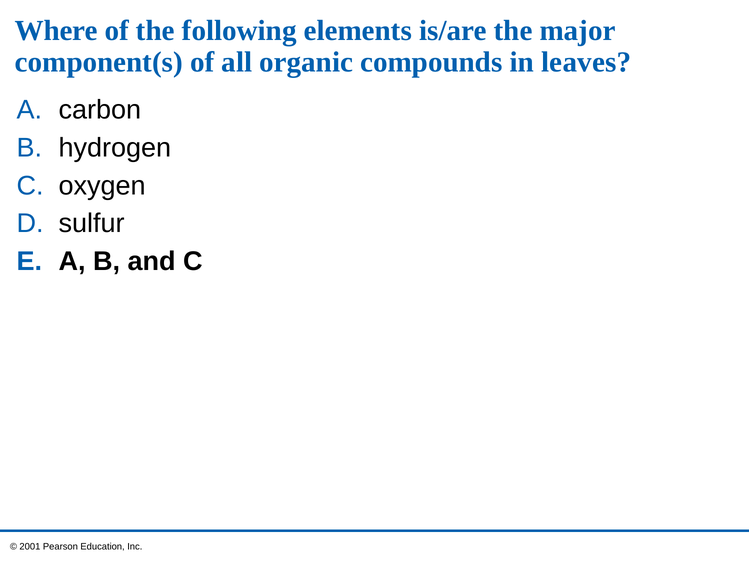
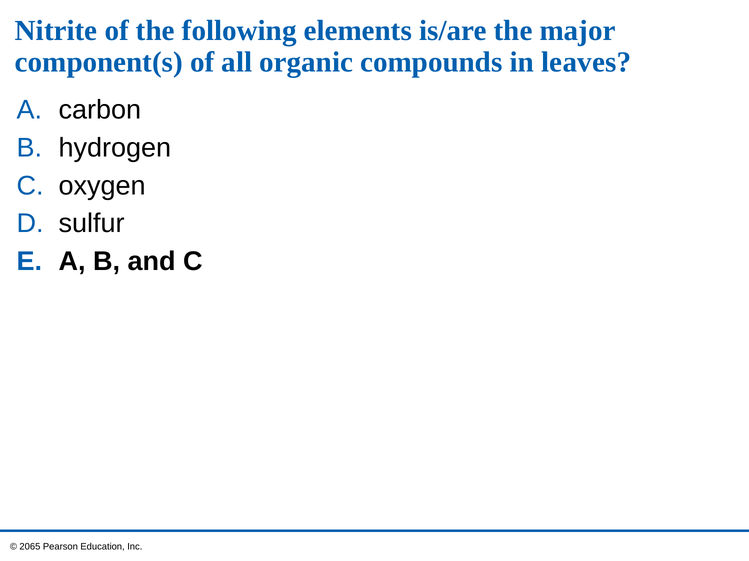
Where: Where -> Nitrite (56, 31)
2001: 2001 -> 2065 (30, 547)
